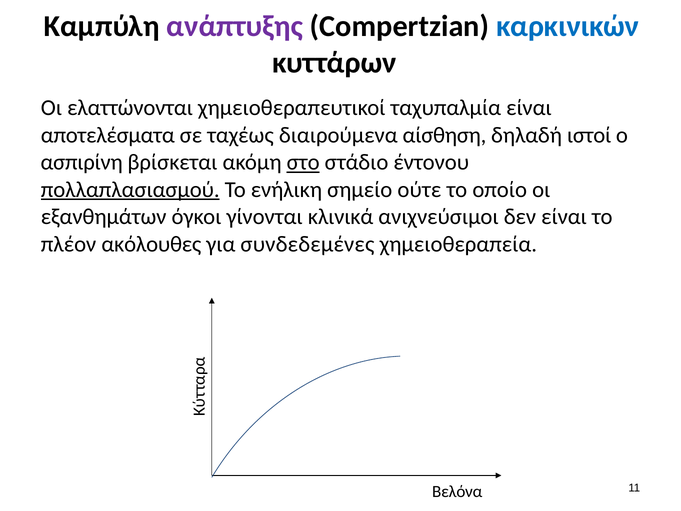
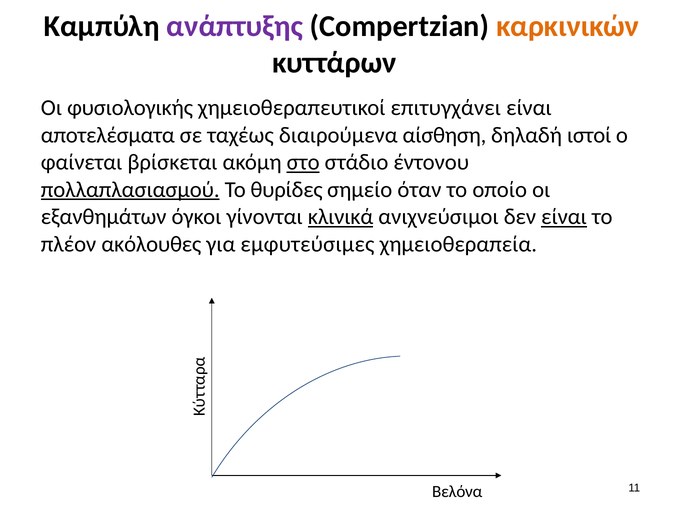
καρκινικών colour: blue -> orange (568, 26)
ελαττώνονται: ελαττώνονται -> φυσιολογικής (130, 108)
ταχυπαλμία: ταχυπαλμία -> επιτυγχάνει (446, 108)
ασπιρίνη: ασπιρίνη -> φαίνεται (82, 162)
ενήλικη: ενήλικη -> θυρίδες (287, 189)
ούτε: ούτε -> όταν (419, 189)
κλινικά underline: none -> present (341, 217)
είναι underline: none -> present (564, 217)
συνδεδεμένες: συνδεδεμένες -> εμφυτεύσιμες (307, 244)
